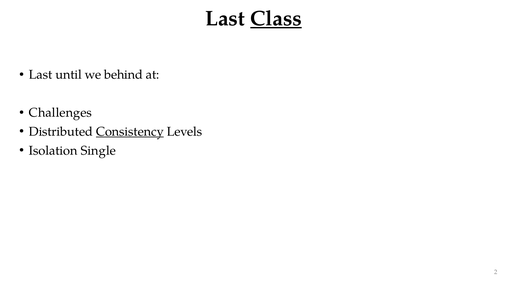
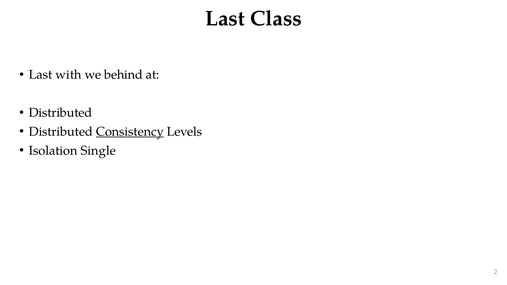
Class underline: present -> none (276, 19)
until: until -> with (69, 75)
Challenges: Challenges -> Distributed (61, 113)
